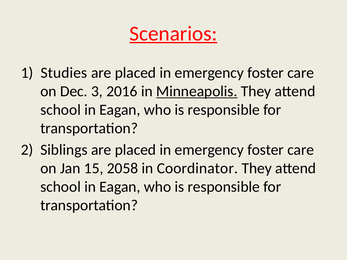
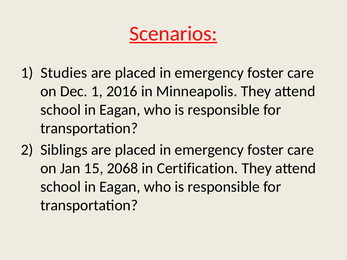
Dec 3: 3 -> 1 (97, 91)
Minneapolis underline: present -> none (197, 91)
2058: 2058 -> 2068 (123, 169)
Coordinator: Coordinator -> Certification (197, 169)
